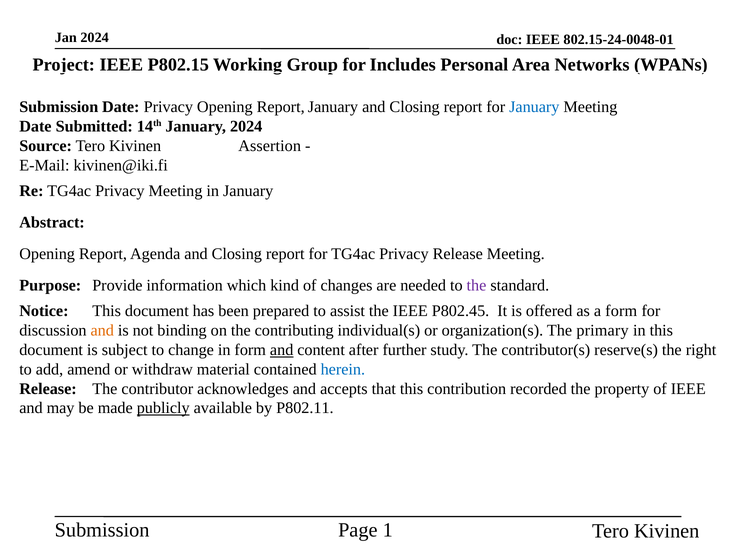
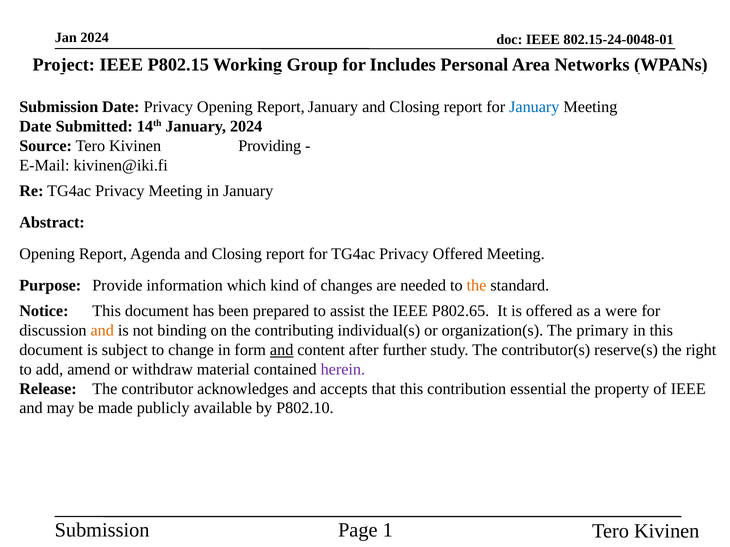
Assertion: Assertion -> Providing (270, 146)
Privacy Release: Release -> Offered (458, 254)
the colour: purple -> orange (477, 286)
P802.45: P802.45 -> P802.65 (461, 311)
a form: form -> were (621, 311)
herein colour: blue -> purple (343, 370)
recorded: recorded -> essential (538, 389)
publicly underline: present -> none (163, 409)
P802.11: P802.11 -> P802.10 (305, 409)
